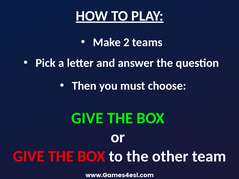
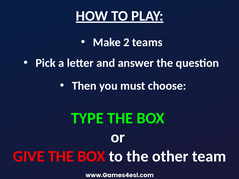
GIVE: GIVE -> TYPE (87, 118)
